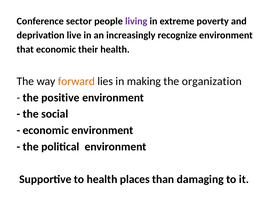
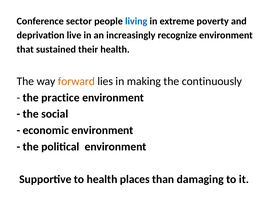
living colour: purple -> blue (136, 21)
that economic: economic -> sustained (56, 49)
organization: organization -> continuously (212, 81)
positive: positive -> practice (60, 98)
